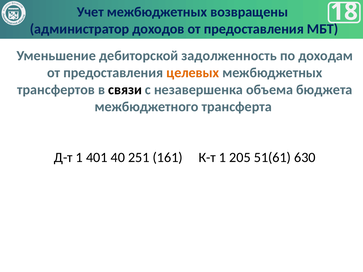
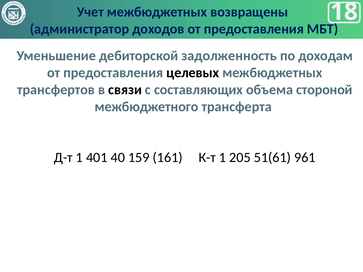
целевых colour: orange -> black (193, 73)
незавершенка: незавершенка -> составляющих (199, 90)
бюджета: бюджета -> стороной (324, 90)
251: 251 -> 159 (139, 158)
630: 630 -> 961 (305, 158)
